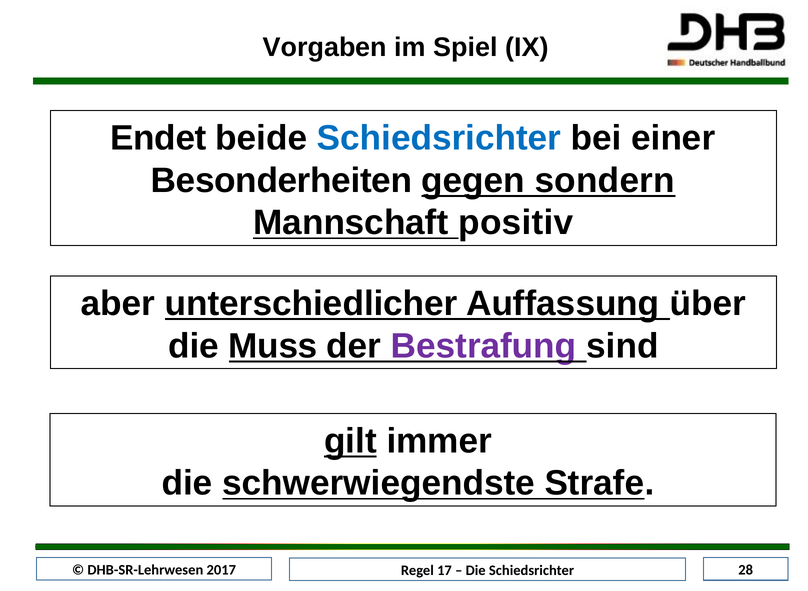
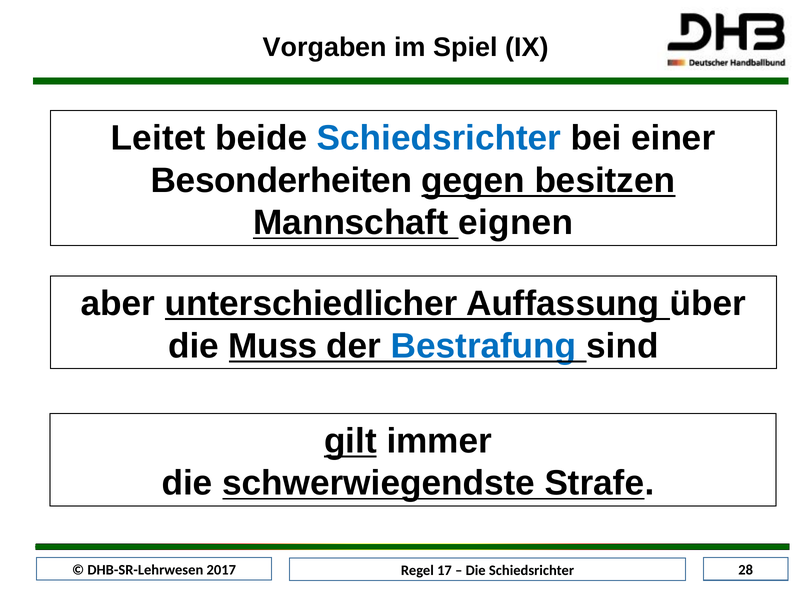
Endet: Endet -> Leitet (158, 138)
sondern: sondern -> besitzen (605, 180)
positiv: positiv -> eignen (516, 223)
Bestrafung colour: purple -> blue (484, 346)
